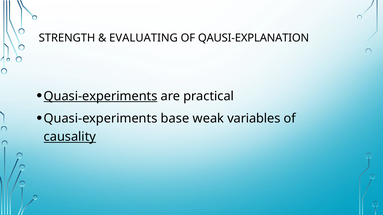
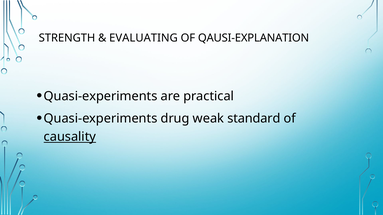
Quasi-experiments underline: present -> none (101, 96)
base: base -> drug (175, 119)
variables: variables -> standard (254, 119)
